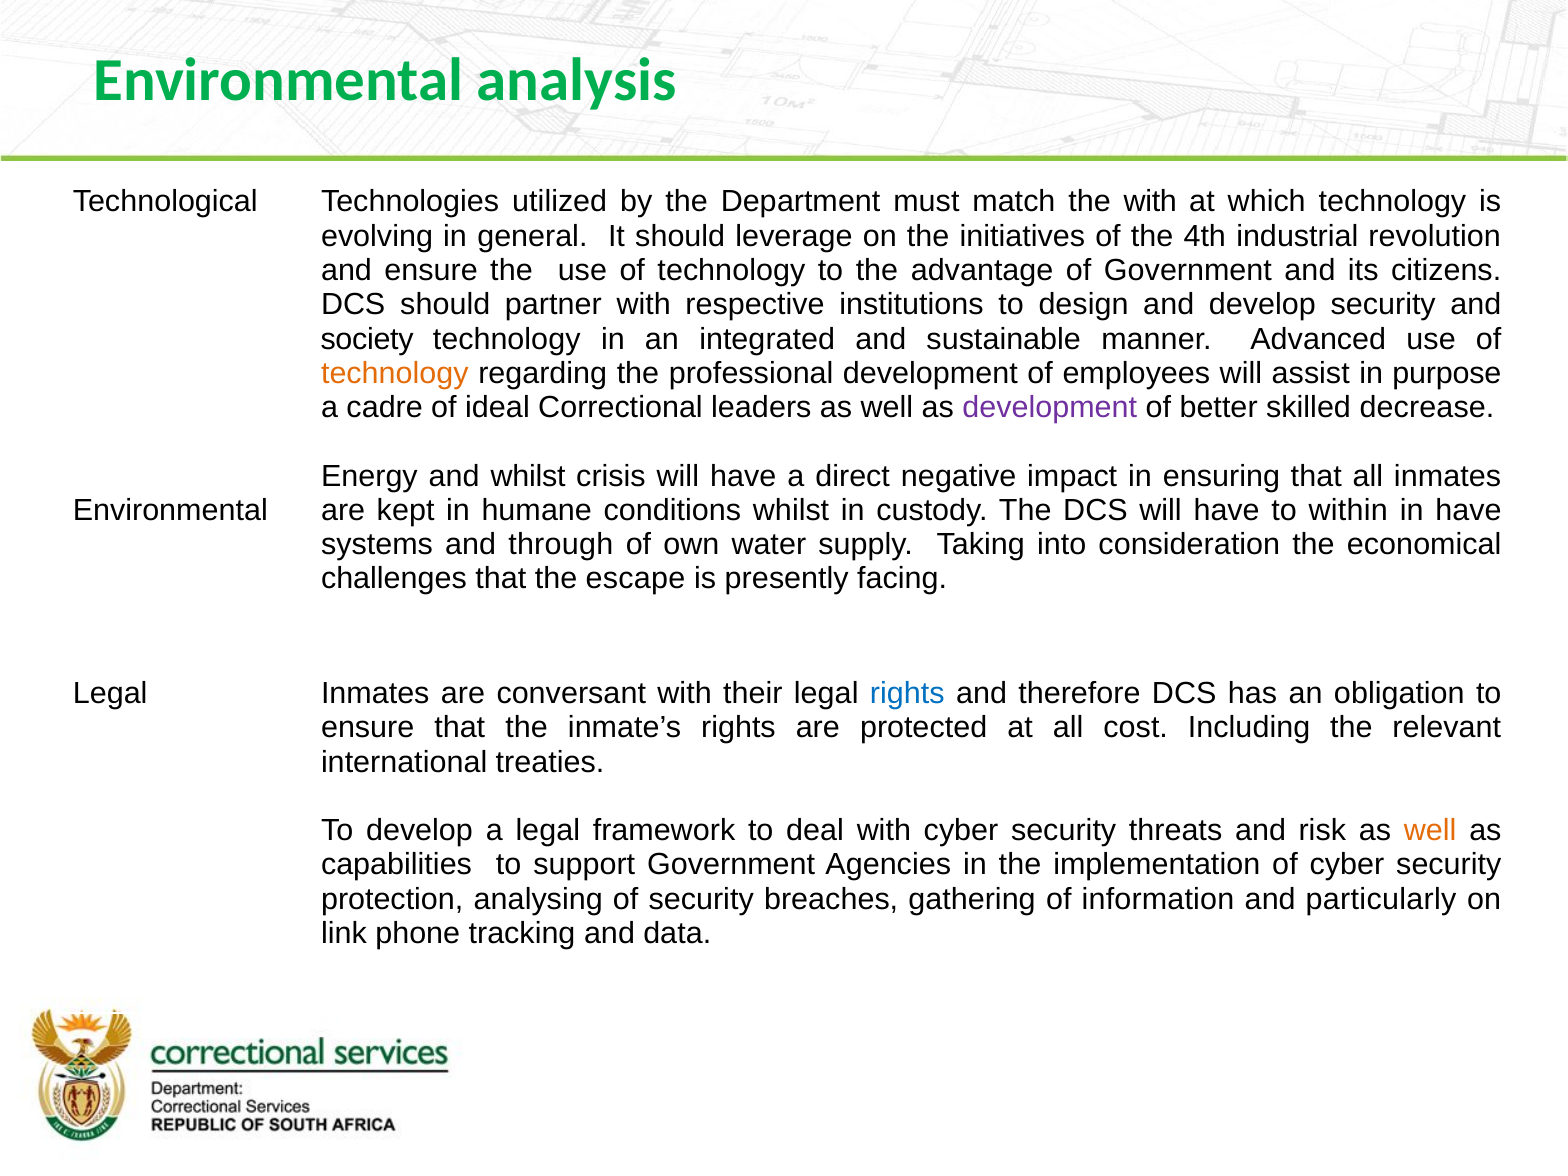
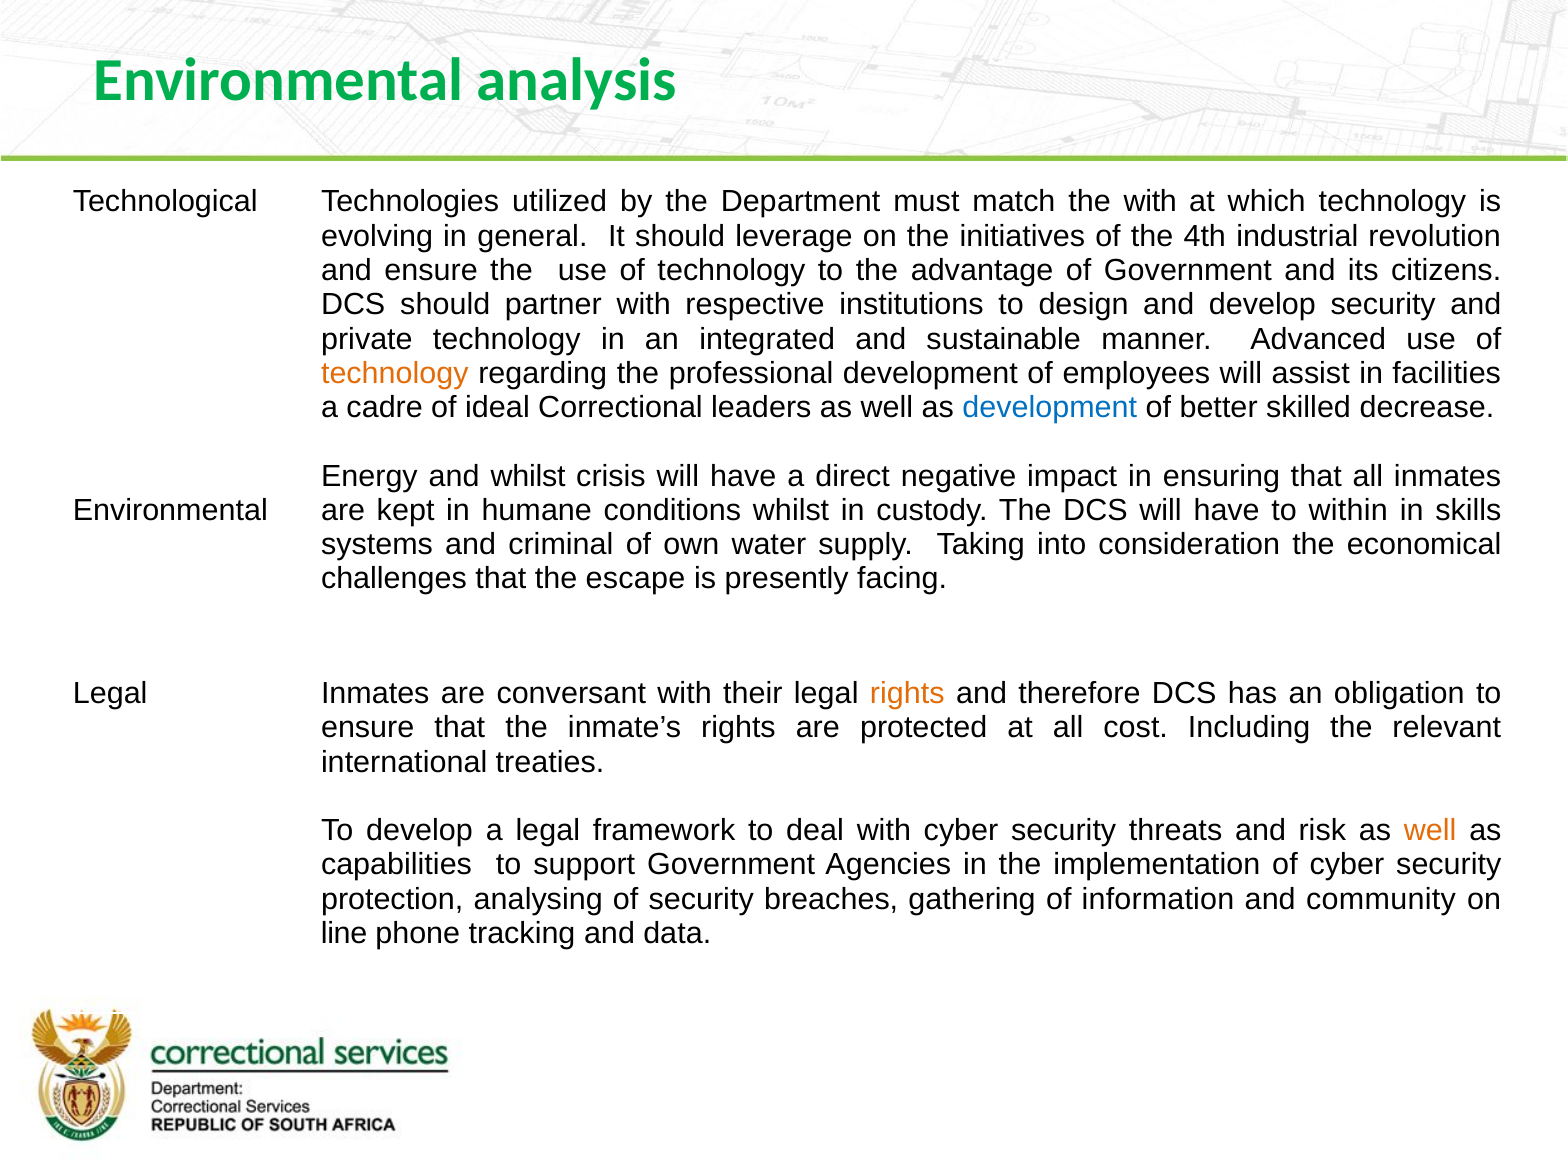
society: society -> private (367, 339)
purpose: purpose -> facilities (1447, 373)
development colour: purple -> blue (1050, 407)
in have: have -> skills (1468, 510)
through: through -> criminal (561, 545)
rights colour: blue -> orange (907, 694)
particularly: particularly -> community (1381, 899)
link: link -> line (344, 933)
